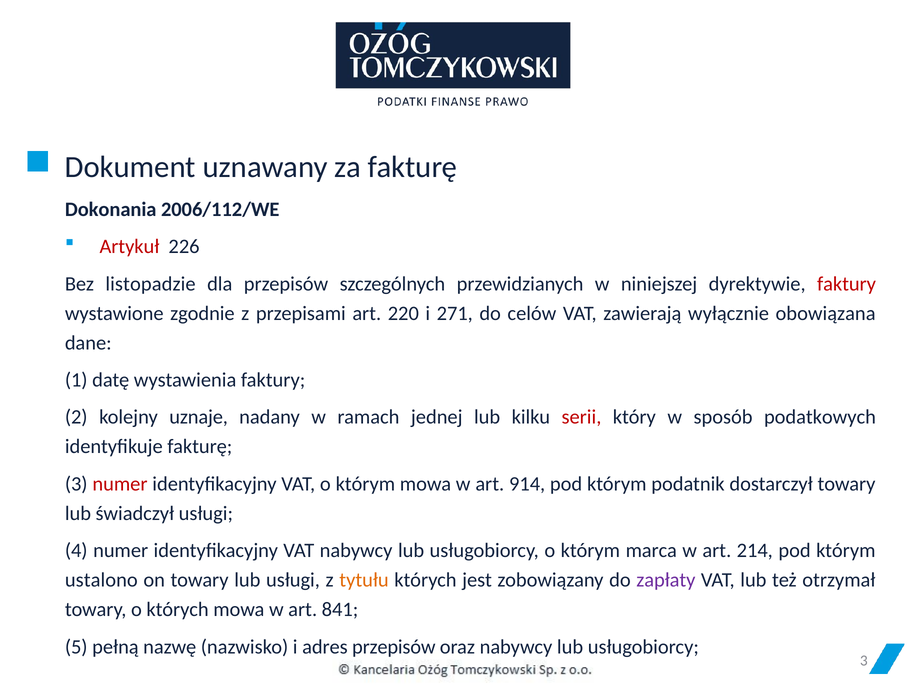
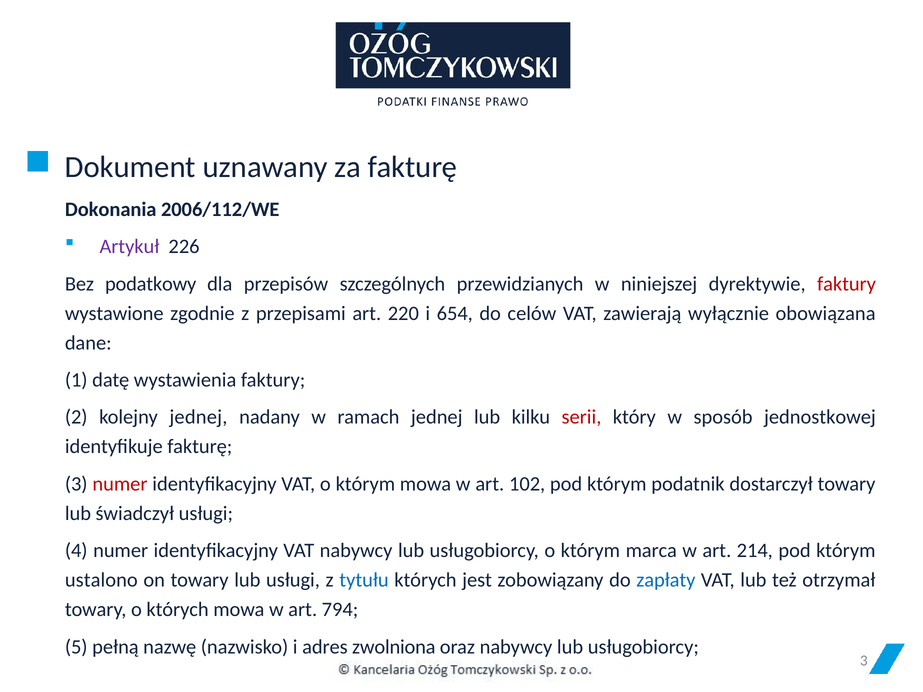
Artykuł colour: red -> purple (129, 247)
listopadzie: listopadzie -> podatkowy (151, 284)
271: 271 -> 654 (455, 313)
kolejny uznaje: uznaje -> jednej (198, 417)
podatkowych: podatkowych -> jednostkowej (820, 417)
914: 914 -> 102 (527, 484)
tytułu colour: orange -> blue (364, 580)
zapłaty colour: purple -> blue (666, 580)
841: 841 -> 794 (340, 610)
adres przepisów: przepisów -> zwolniona (394, 647)
